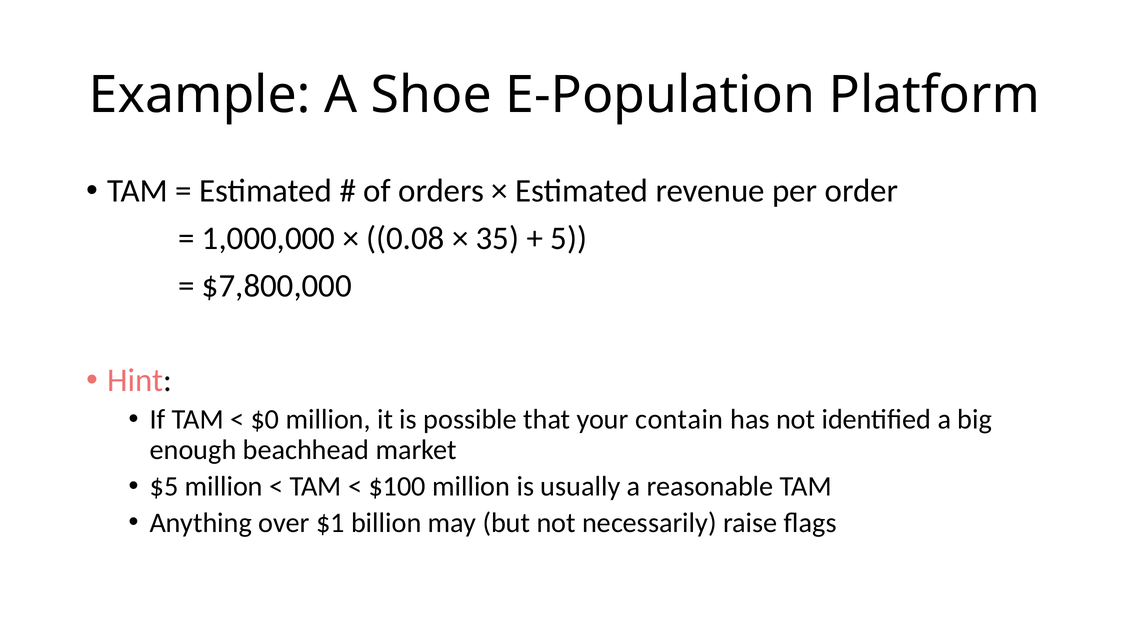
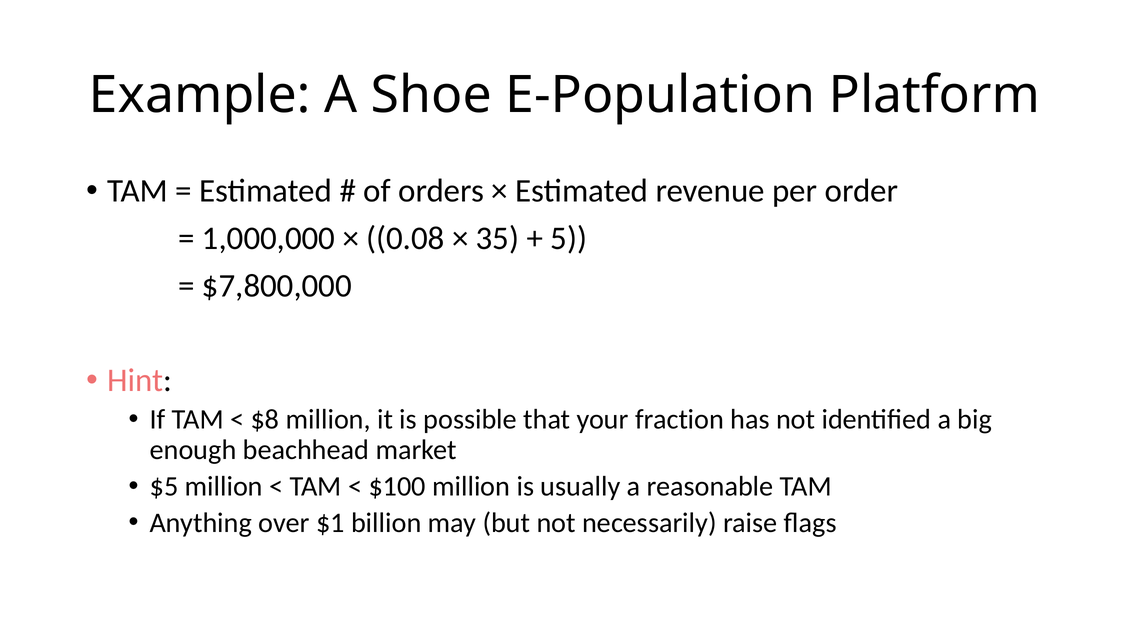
$0: $0 -> $8 (265, 419)
contain: contain -> fraction (679, 419)
